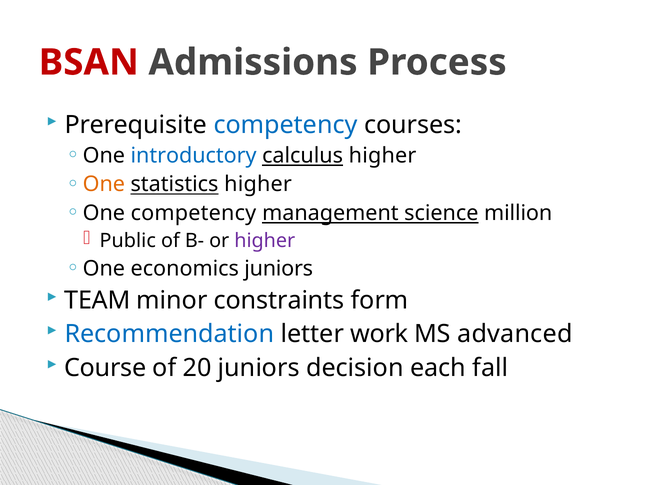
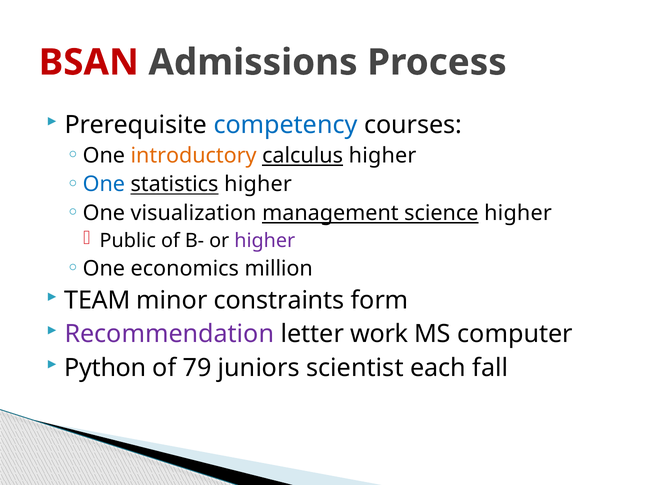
introductory colour: blue -> orange (194, 155)
One colour: orange -> blue (104, 184)
One competency: competency -> visualization (194, 213)
science million: million -> higher (518, 213)
economics juniors: juniors -> million (279, 269)
Recommendation colour: blue -> purple (169, 334)
advanced: advanced -> computer (515, 334)
Course: Course -> Python (105, 368)
20: 20 -> 79 (197, 368)
decision: decision -> scientist (355, 368)
